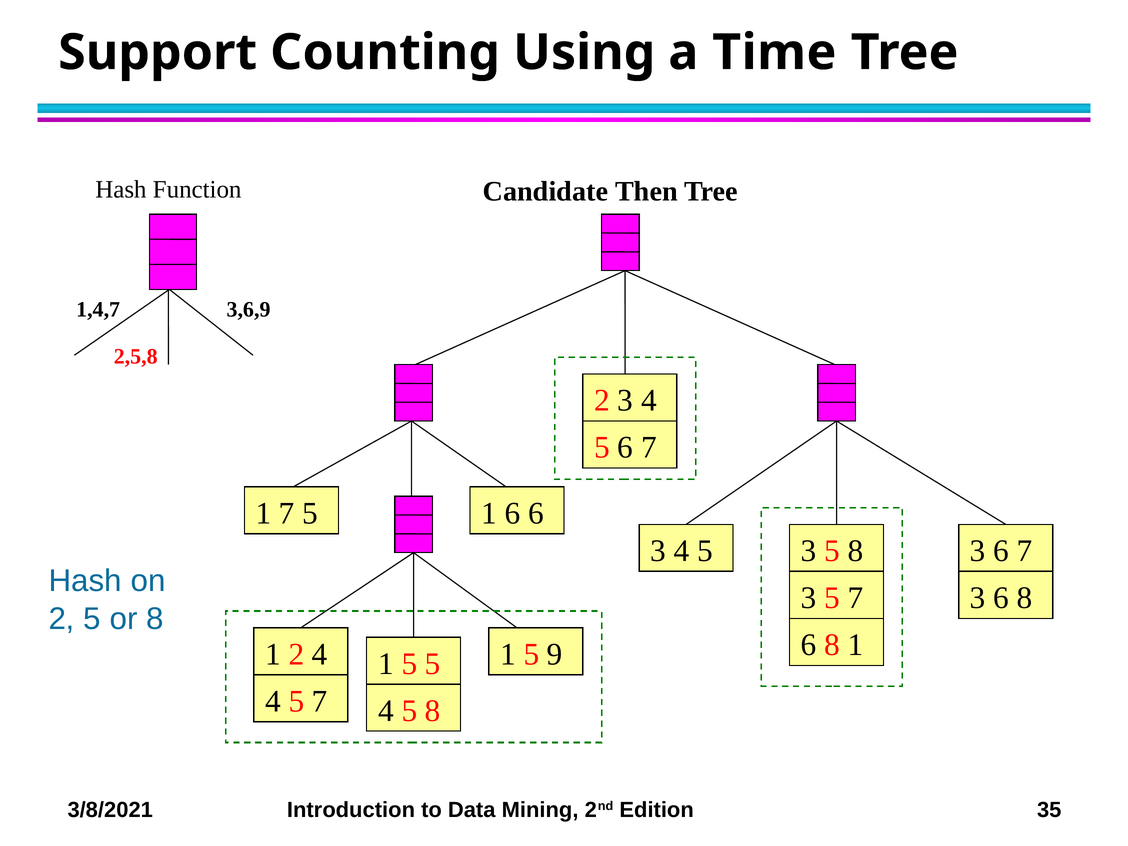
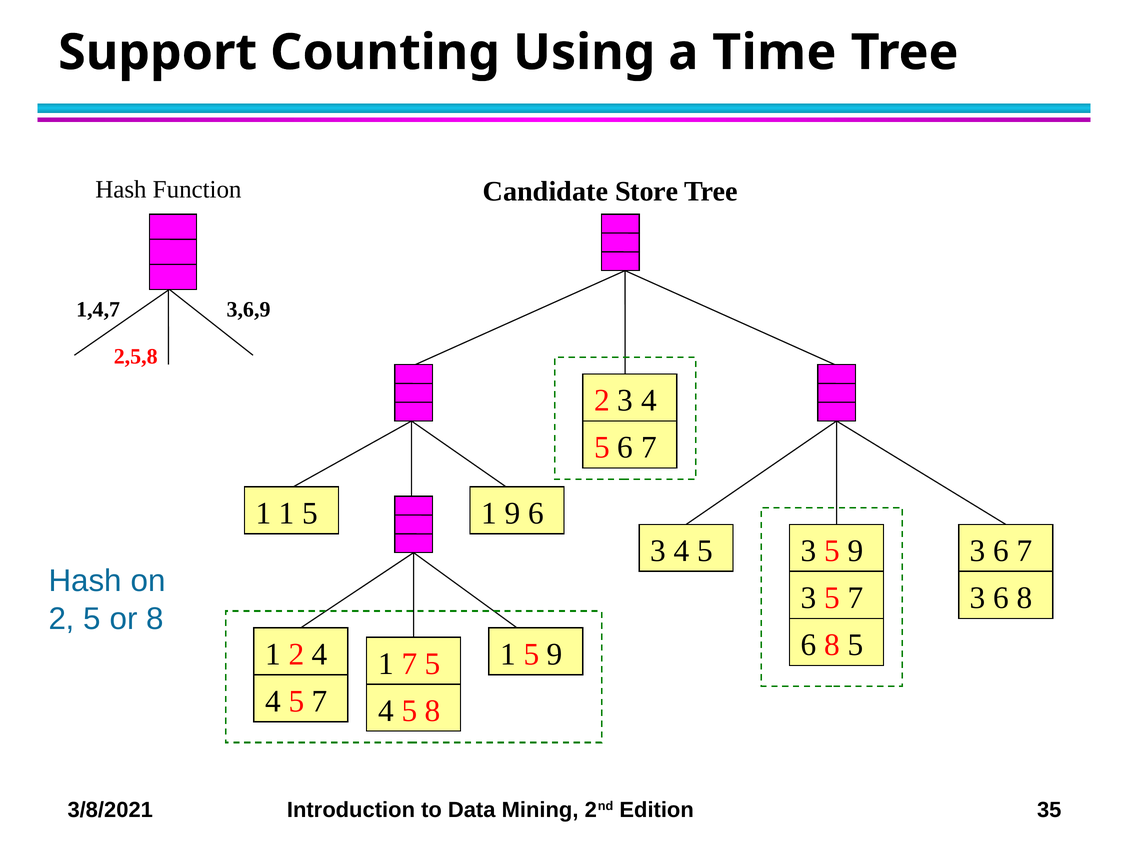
Then: Then -> Store (647, 192)
1 7: 7 -> 1 (287, 513)
1 6: 6 -> 9 (512, 513)
3 5 8: 8 -> 9 (856, 551)
8 1: 1 -> 5 (856, 645)
5: 5 -> 7 (409, 664)
